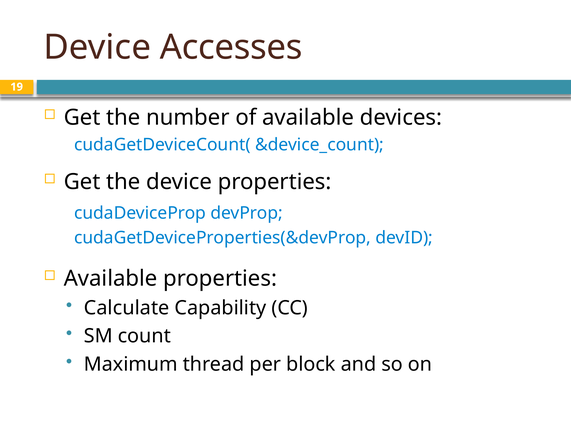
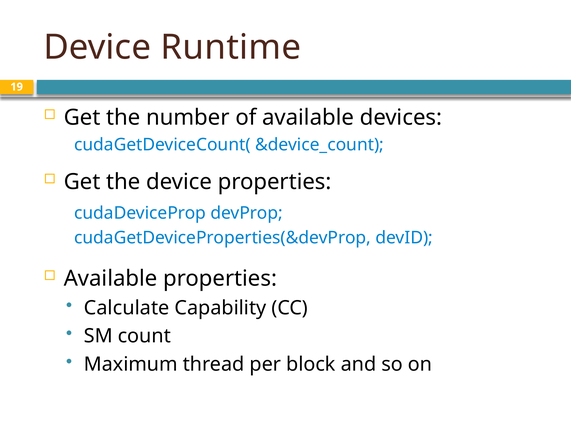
Accesses: Accesses -> Runtime (231, 47)
